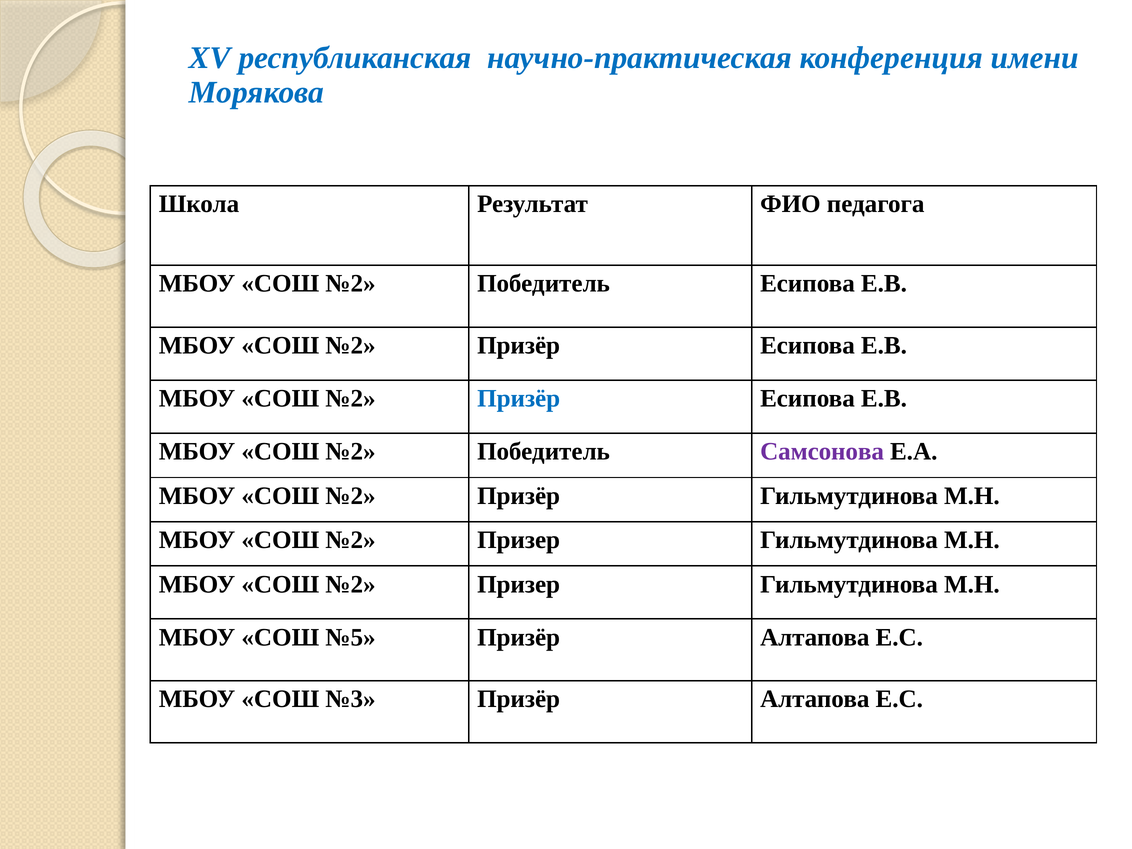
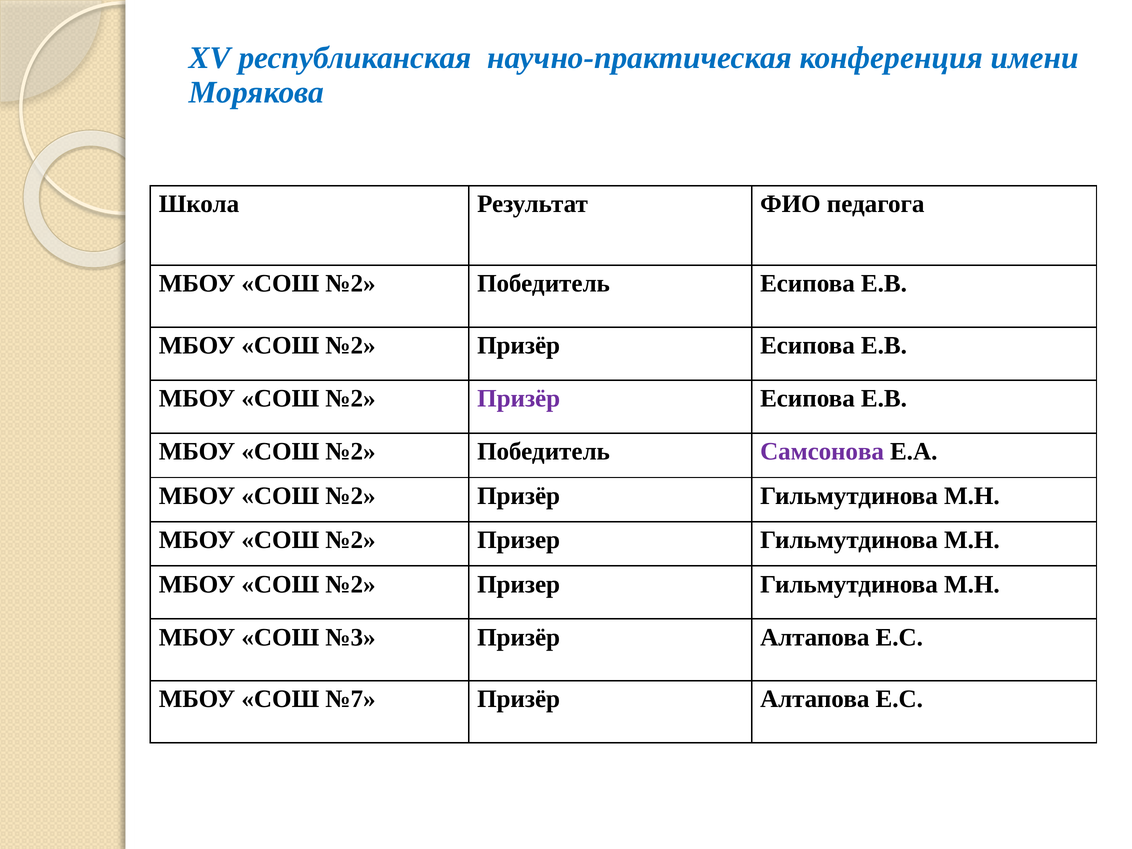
Призёр colour: blue -> purple (519, 399)
№5: №5 -> №3 (350, 637)
№3: №3 -> №7 (350, 699)
